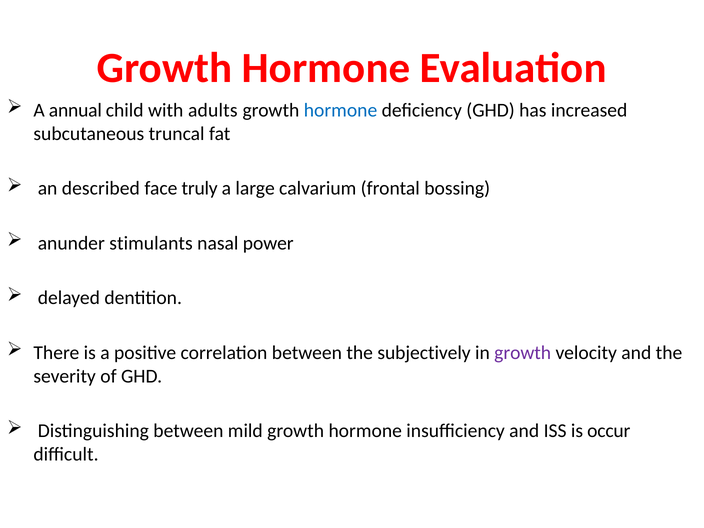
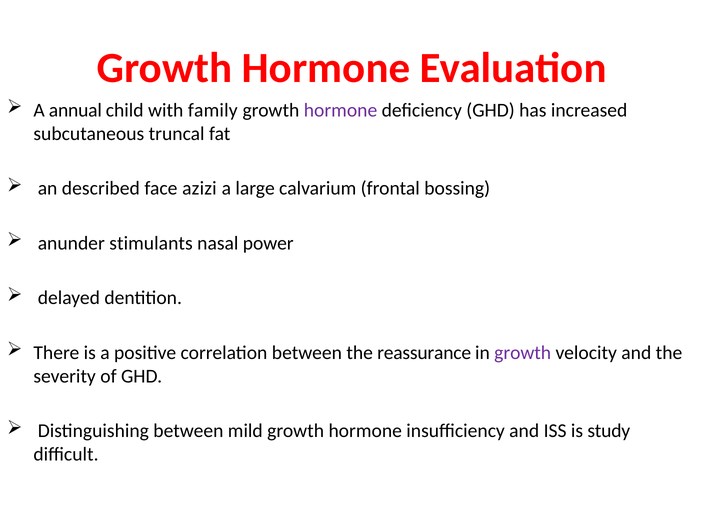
adults: adults -> family (213, 110)
hormone colour: blue -> purple (341, 110)
truly: truly -> azizi (199, 188)
subjectively: subjectively -> reassurance (424, 353)
occur: occur -> study (609, 431)
